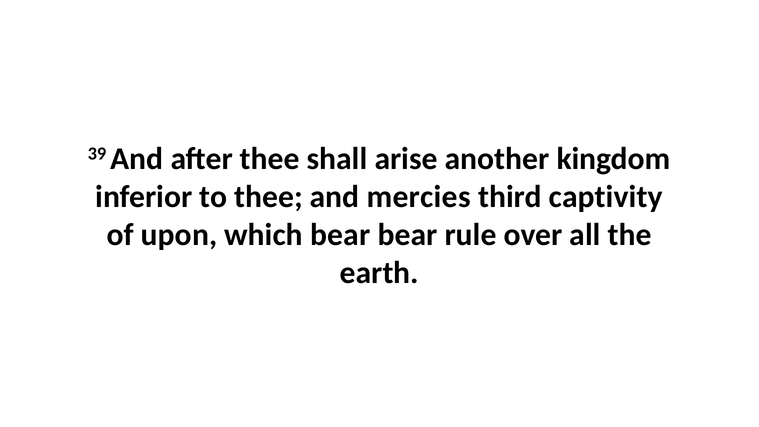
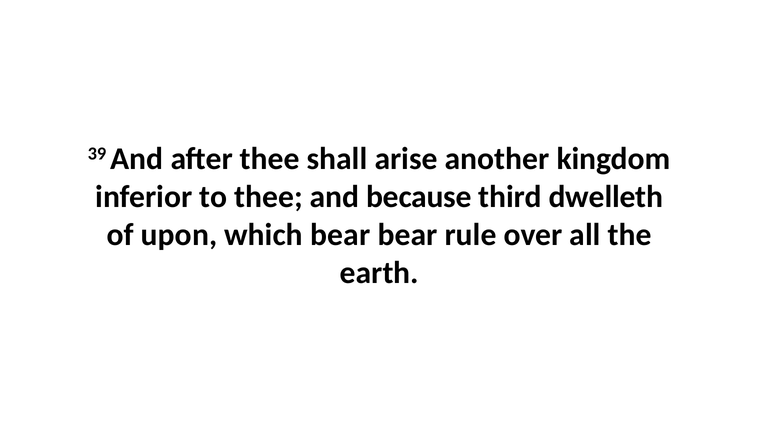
mercies: mercies -> because (419, 197)
captivity: captivity -> dwelleth (606, 197)
